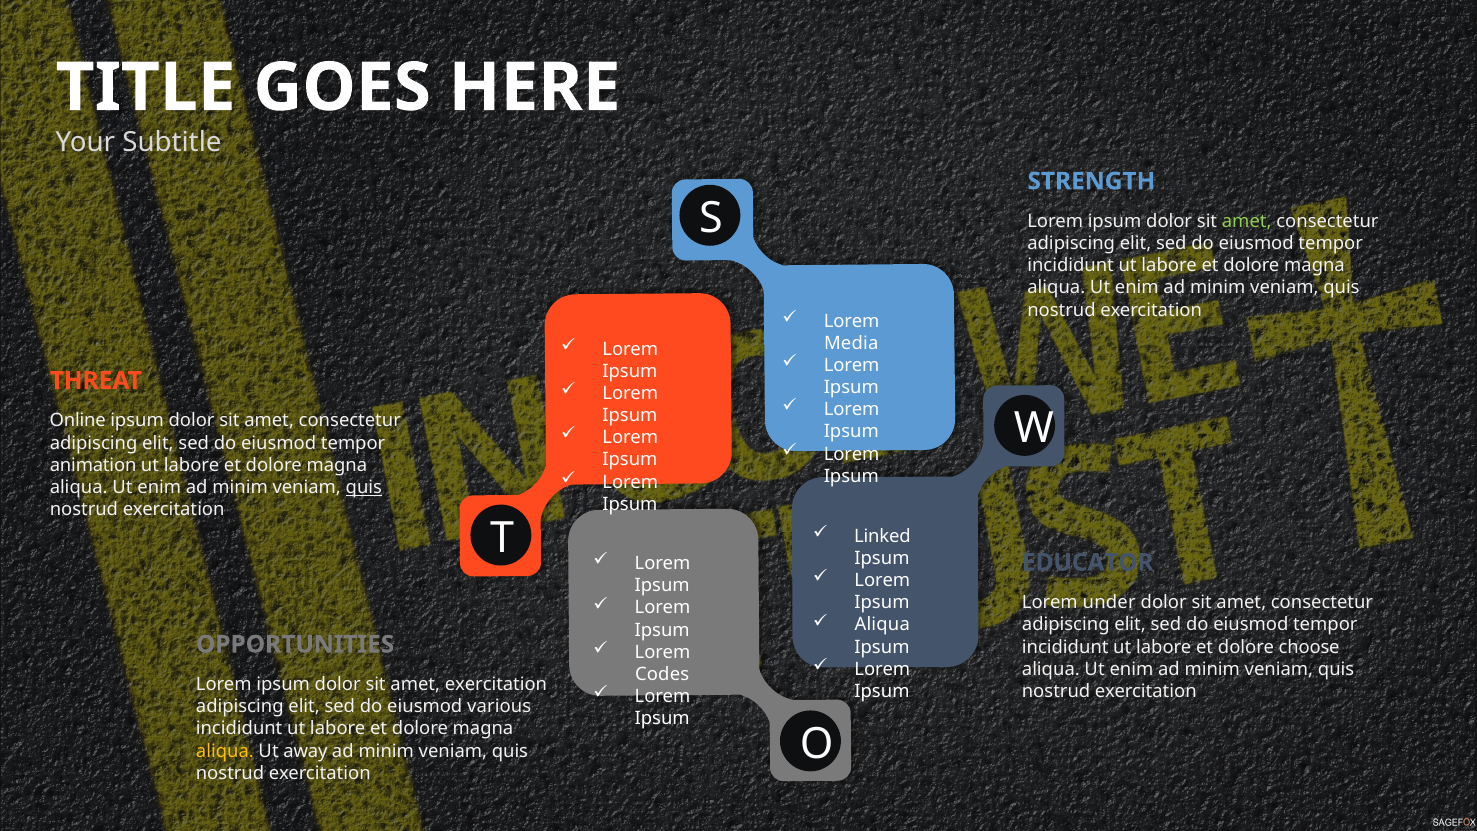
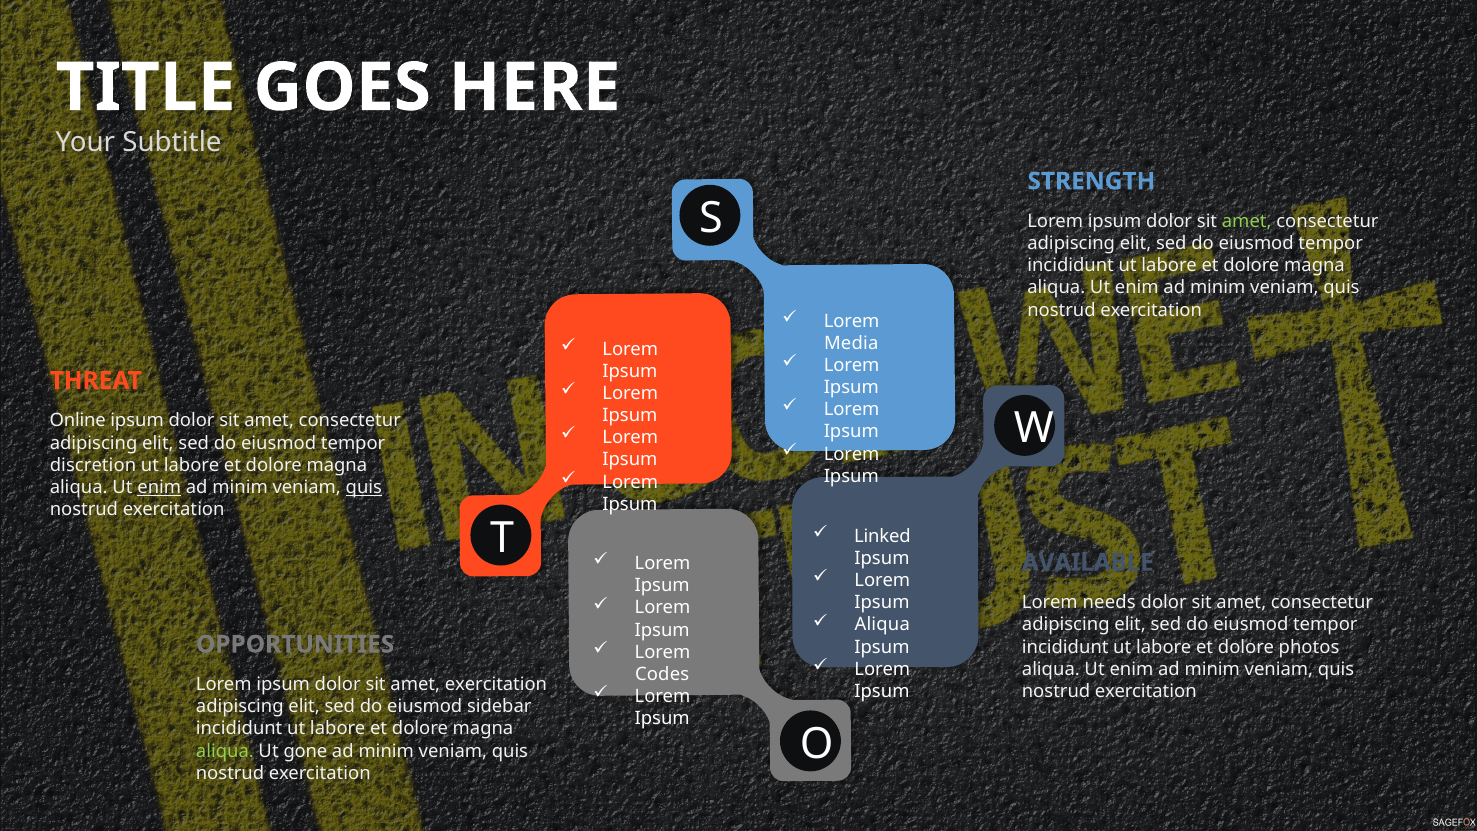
animation: animation -> discretion (93, 465)
enim underline: none -> present (159, 487)
EDUCATOR: EDUCATOR -> AVAILABLE (1088, 562)
under: under -> needs (1109, 603)
choose: choose -> photos (1309, 647)
various: various -> sidebar (499, 707)
aliqua colour: yellow -> light green (225, 751)
away: away -> gone (305, 751)
